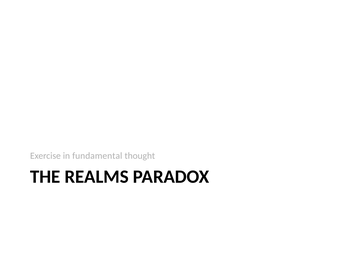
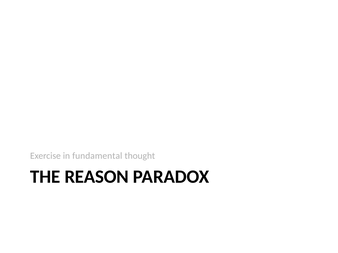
REALMS: REALMS -> REASON (97, 177)
